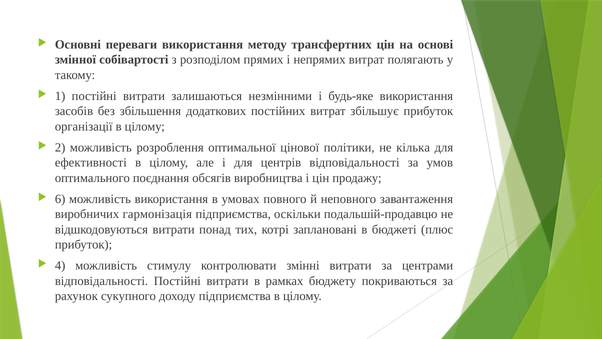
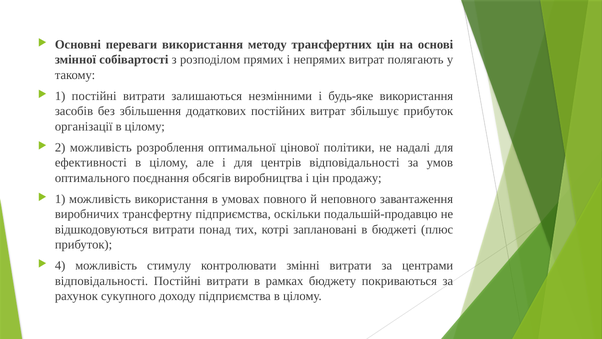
кілька: кілька -> надалі (413, 148)
6: 6 -> 1 (60, 199)
гармонізація: гармонізація -> трансфертну (157, 214)
